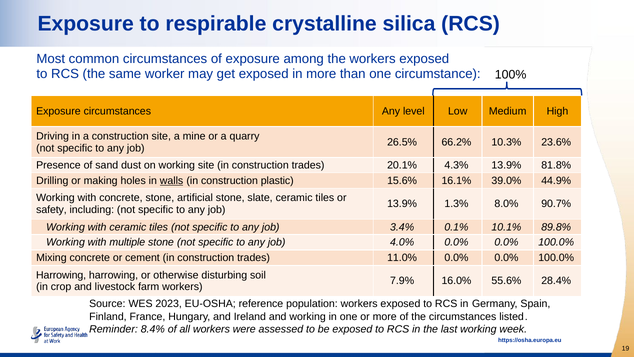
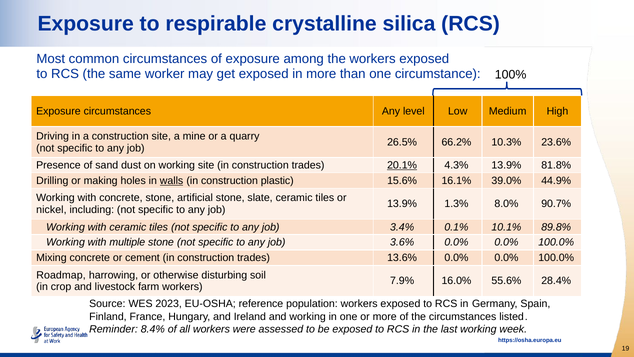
20.1% underline: none -> present (402, 165)
safety: safety -> nickel (51, 210)
4.0%: 4.0% -> 3.6% (402, 242)
11.0%: 11.0% -> 13.6% (402, 258)
Harrowing: Harrowing -> Roadmap (61, 275)
